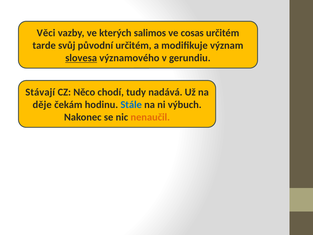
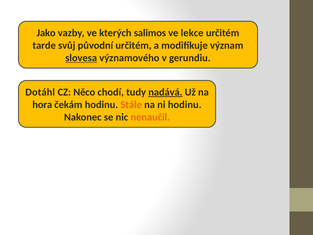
Věci: Věci -> Jako (46, 33)
cosas: cosas -> lekce (192, 33)
Stávají: Stávají -> Dotáhl (40, 92)
nadává underline: none -> present (165, 92)
děje: děje -> hora (42, 105)
Stále colour: blue -> orange (131, 105)
ni výbuch: výbuch -> hodinu (185, 105)
